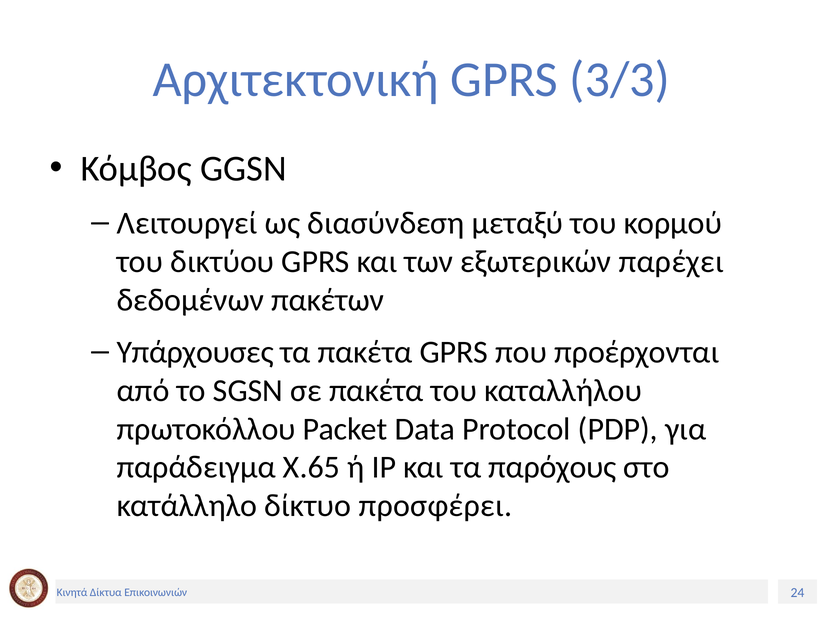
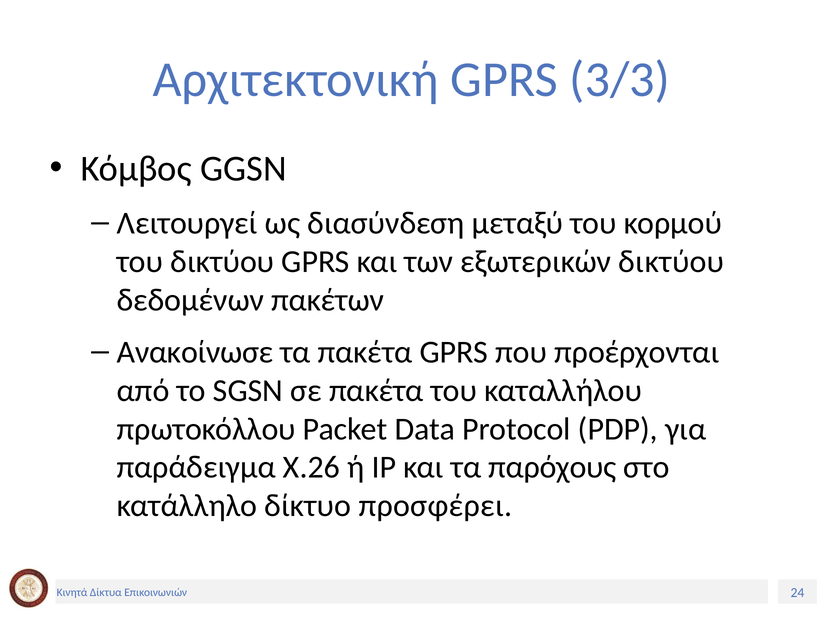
εξωτερικών παρέχει: παρέχει -> δικτύου (671, 262)
Υπάρχουσες: Υπάρχουσες -> Ανακοίνωσε (195, 352)
X.65: X.65 -> X.26 (311, 468)
